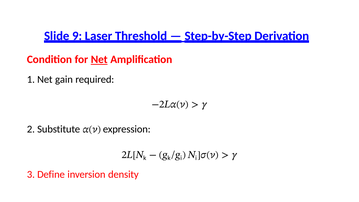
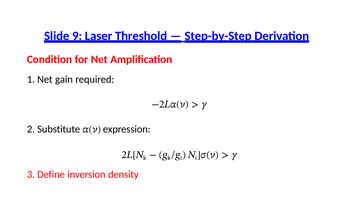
Net underline: present -> none (99, 59)
